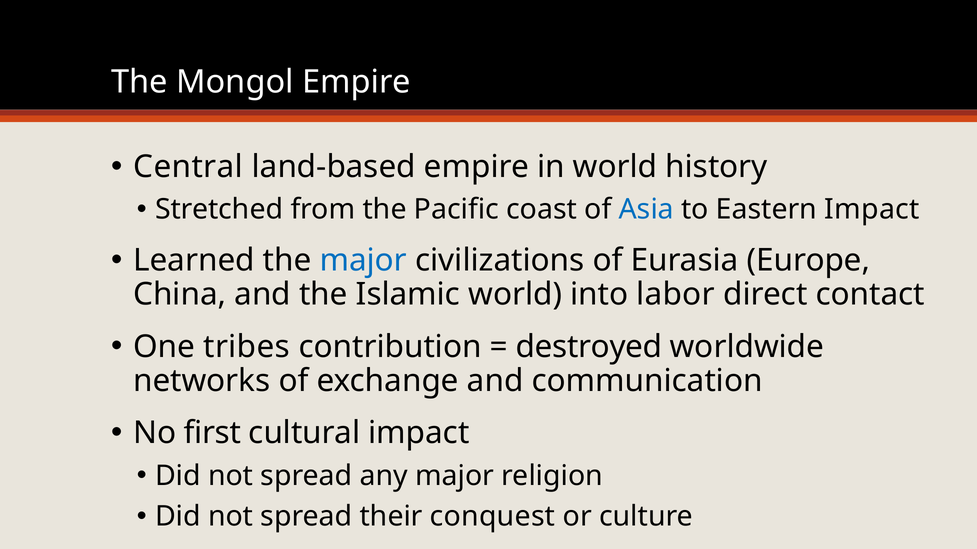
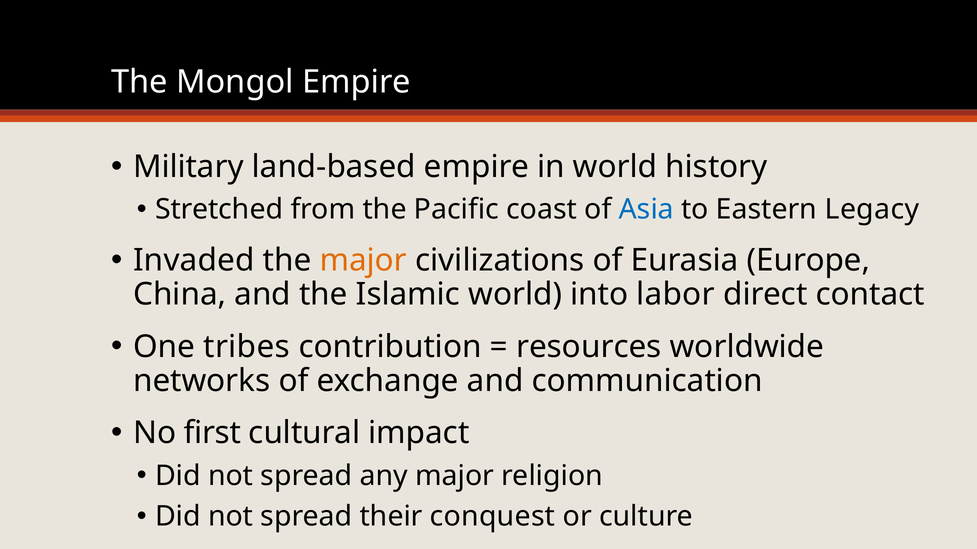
Central: Central -> Military (188, 167)
Eastern Impact: Impact -> Legacy (872, 210)
Learned: Learned -> Invaded (194, 260)
major colour: blue -> orange (363, 260)
destroyed: destroyed -> resources (589, 347)
